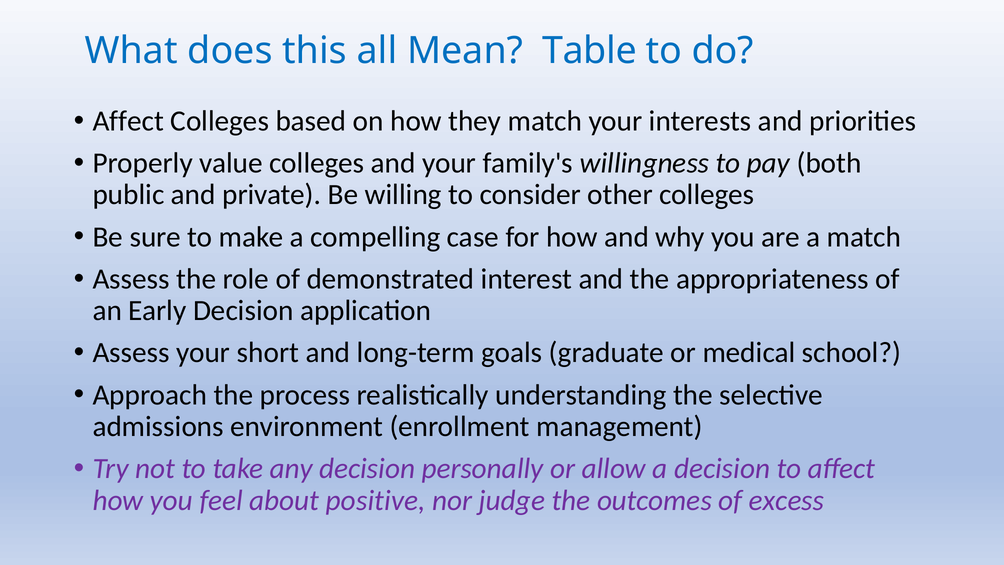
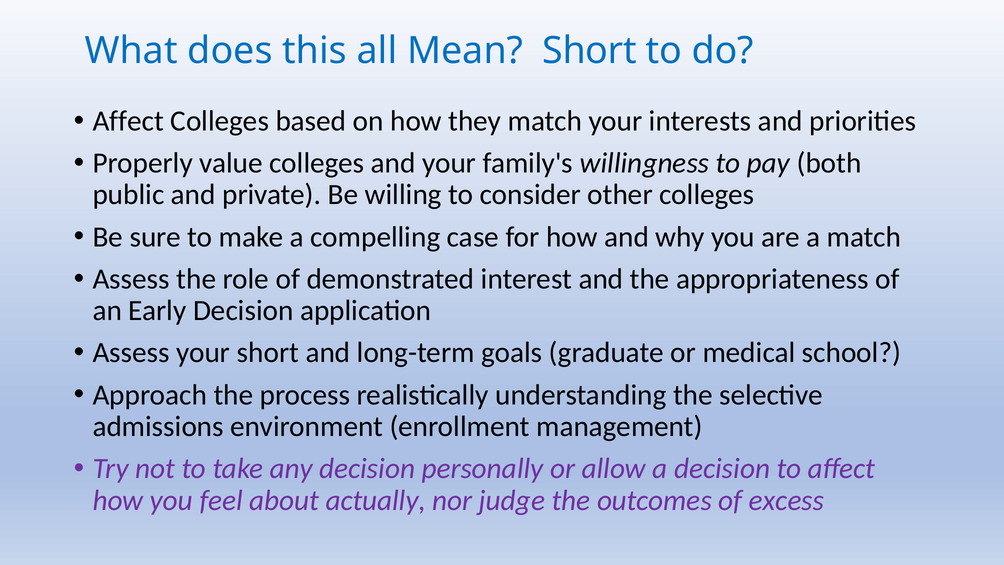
Mean Table: Table -> Short (589, 51)
positive: positive -> actually (376, 500)
